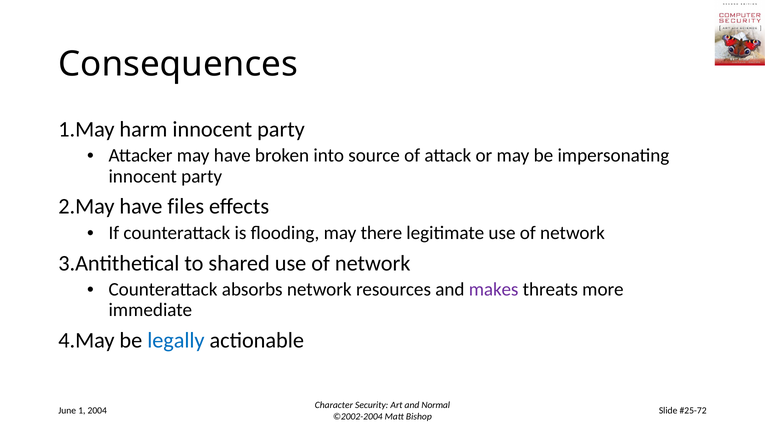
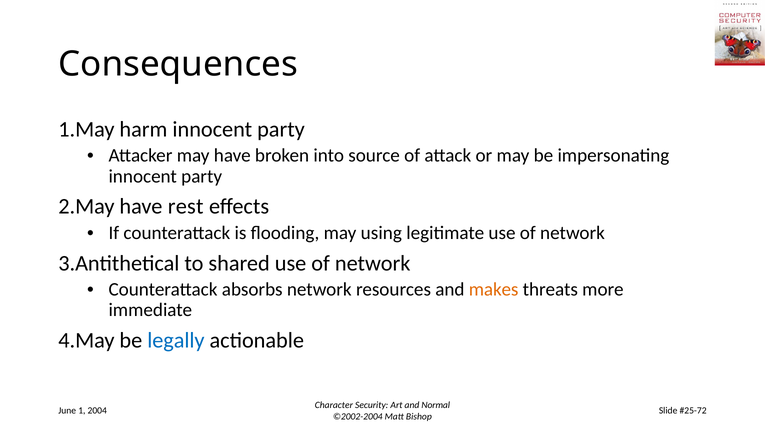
files: files -> rest (186, 207)
there: there -> using (381, 233)
makes colour: purple -> orange (494, 290)
